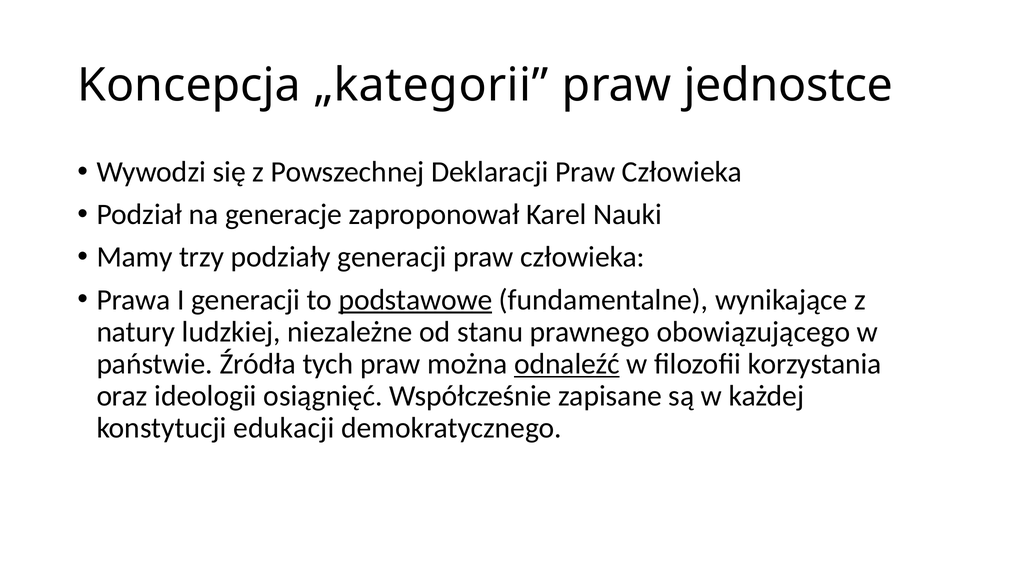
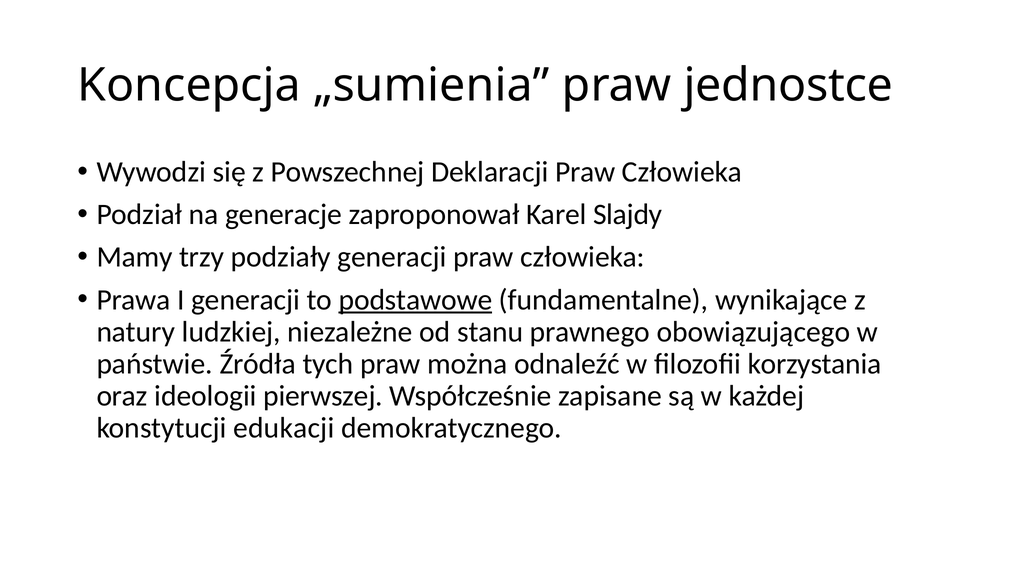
„kategorii: „kategorii -> „sumienia (431, 85)
Nauki: Nauki -> Slajdy (628, 214)
odnaleźć underline: present -> none (567, 364)
osiągnięć: osiągnięć -> pierwszej (323, 396)
